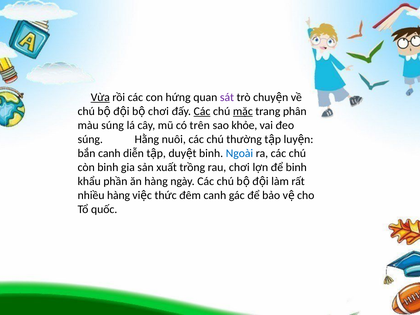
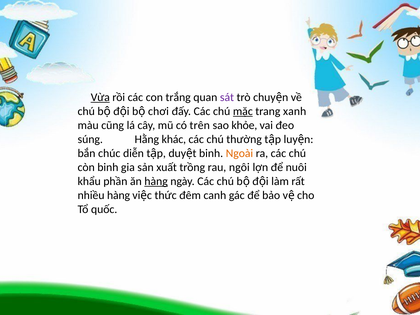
hứng: hứng -> trắng (178, 97)
Các underline: present -> none (202, 111)
phân: phân -> xanh (295, 111)
màu súng: súng -> cũng (113, 125)
nuôi: nuôi -> khác (174, 139)
bắn canh: canh -> chúc (109, 153)
Ngoài colour: blue -> orange (239, 153)
rau chơi: chơi -> ngôi (239, 167)
để binh: binh -> nuôi (296, 167)
hàng underline: none -> present (156, 181)
